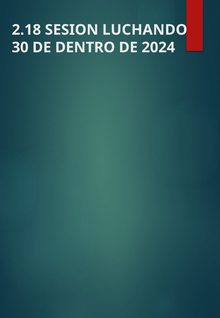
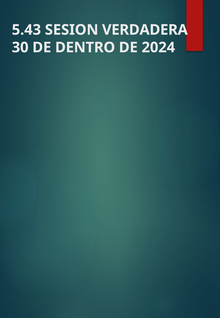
2.18: 2.18 -> 5.43 (26, 30)
LUCHANDO: LUCHANDO -> VERDADERA (145, 30)
